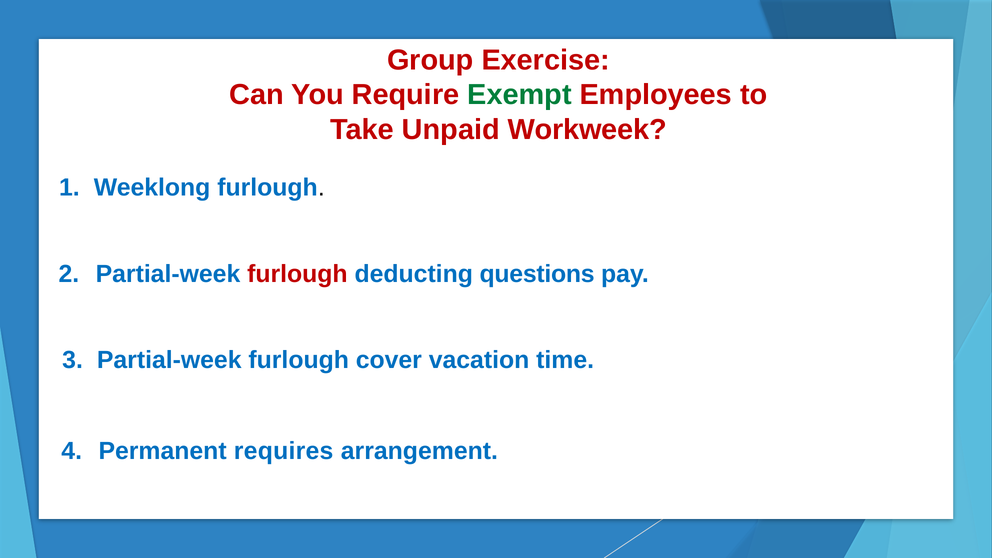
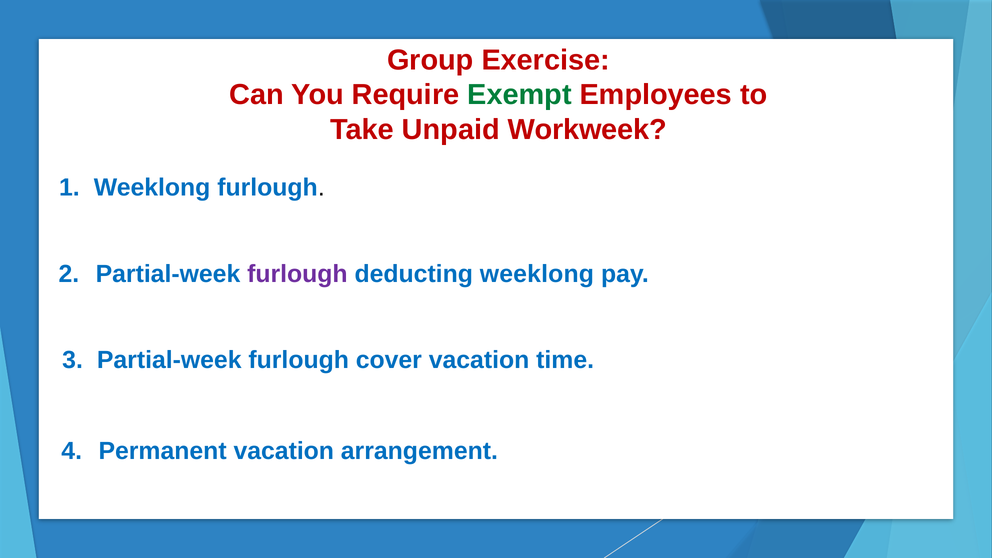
furlough colour: red -> purple (297, 274)
deducting questions: questions -> weeklong (537, 274)
Permanent requires: requires -> vacation (284, 451)
